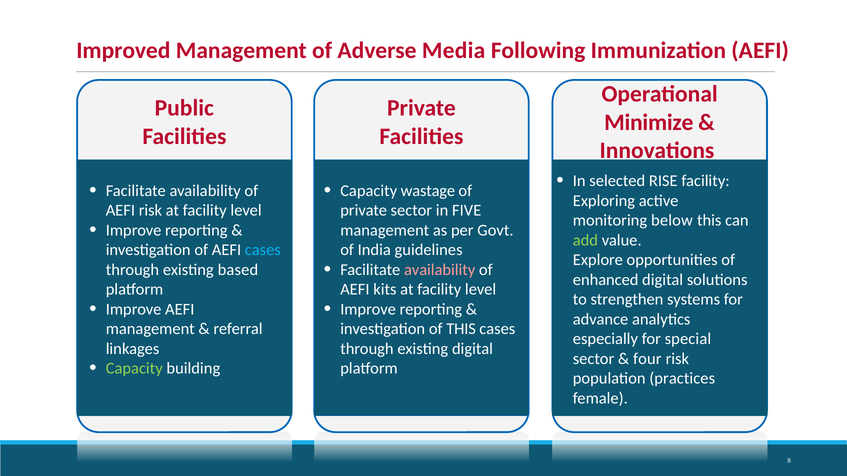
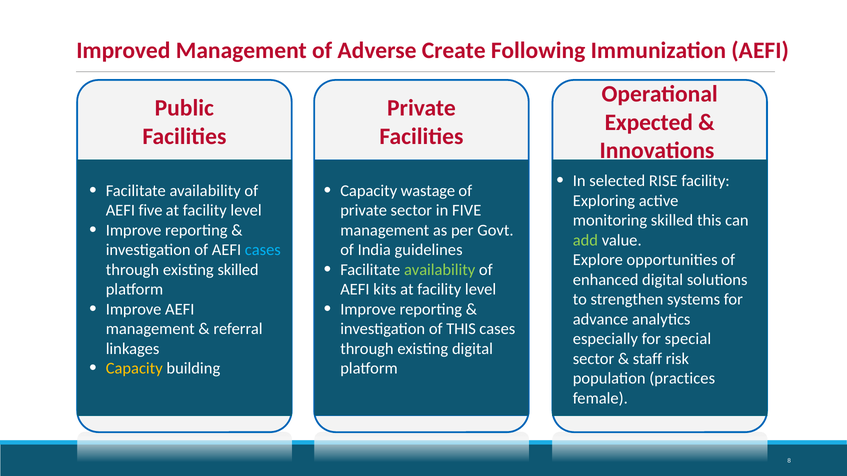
Media: Media -> Create (454, 50)
Minimize: Minimize -> Expected (649, 122)
AEFI risk: risk -> five (150, 211)
monitoring below: below -> skilled (672, 221)
availability colour: pink -> light green (440, 270)
existing based: based -> skilled (238, 270)
four: four -> staff (647, 359)
Capacity colour: light green -> yellow (134, 369)
